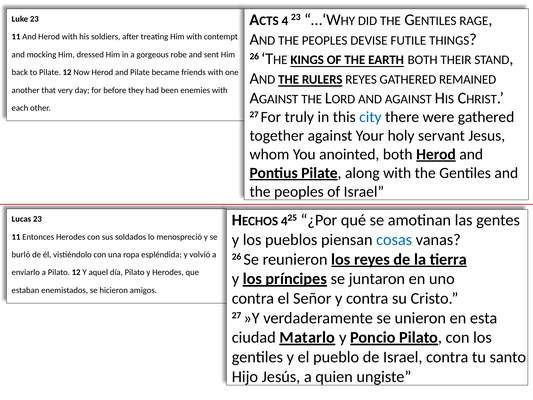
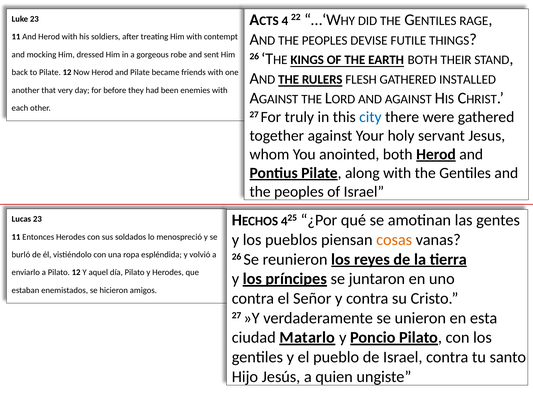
4 23: 23 -> 22 (296, 17)
RULERS REYES: REYES -> FLESH (361, 79)
REMAINED: REMAINED -> INSTALLED (468, 79)
cosas colour: blue -> orange (394, 240)
